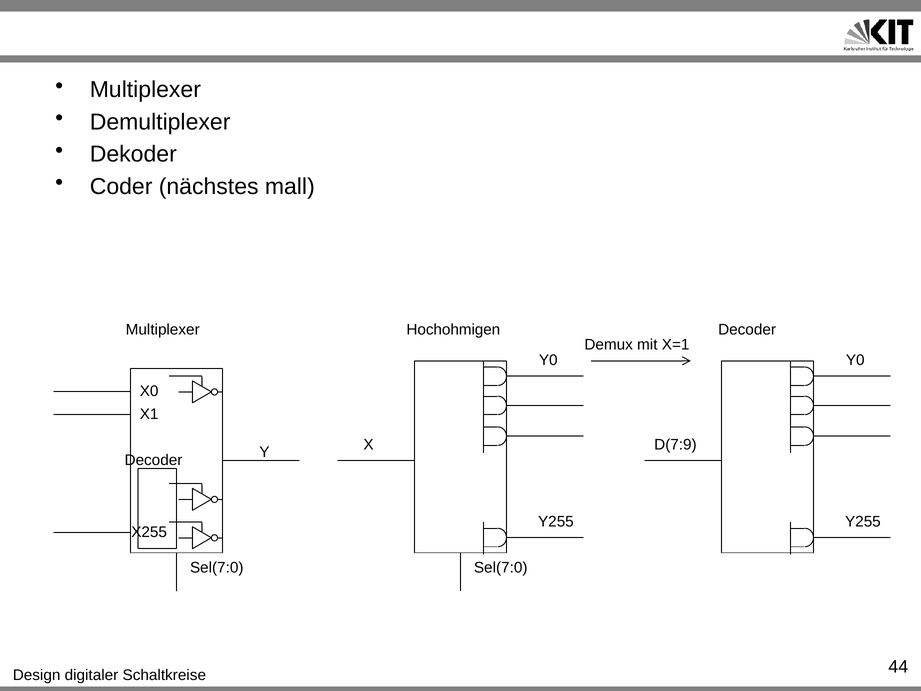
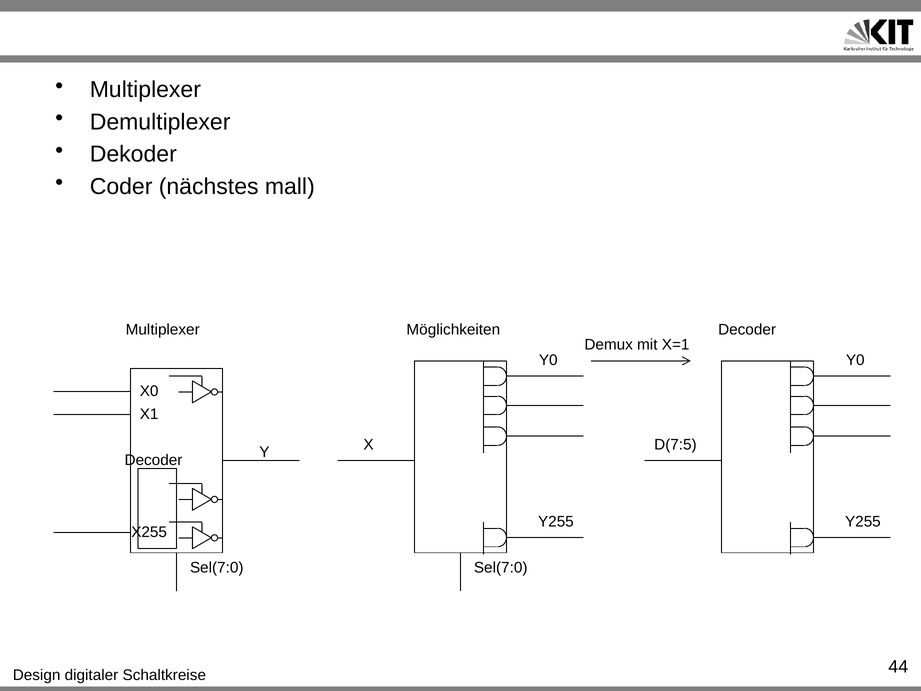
Hochohmigen: Hochohmigen -> Möglichkeiten (453, 329)
D(7:9: D(7:9 -> D(7:5 (675, 445)
